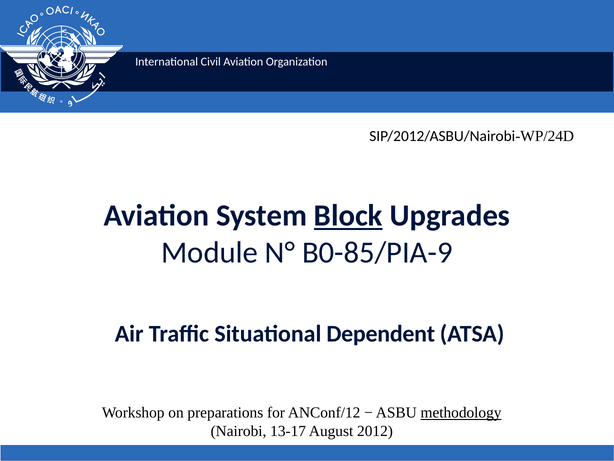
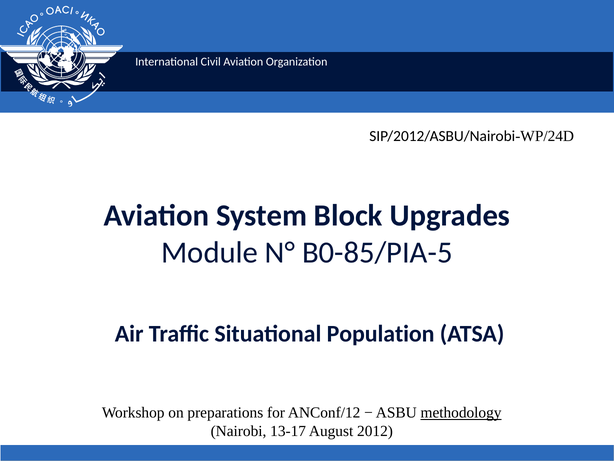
Block underline: present -> none (348, 215)
B0-85/PIA-9: B0-85/PIA-9 -> B0-85/PIA-5 (377, 252)
Dependent: Dependent -> Population (381, 334)
